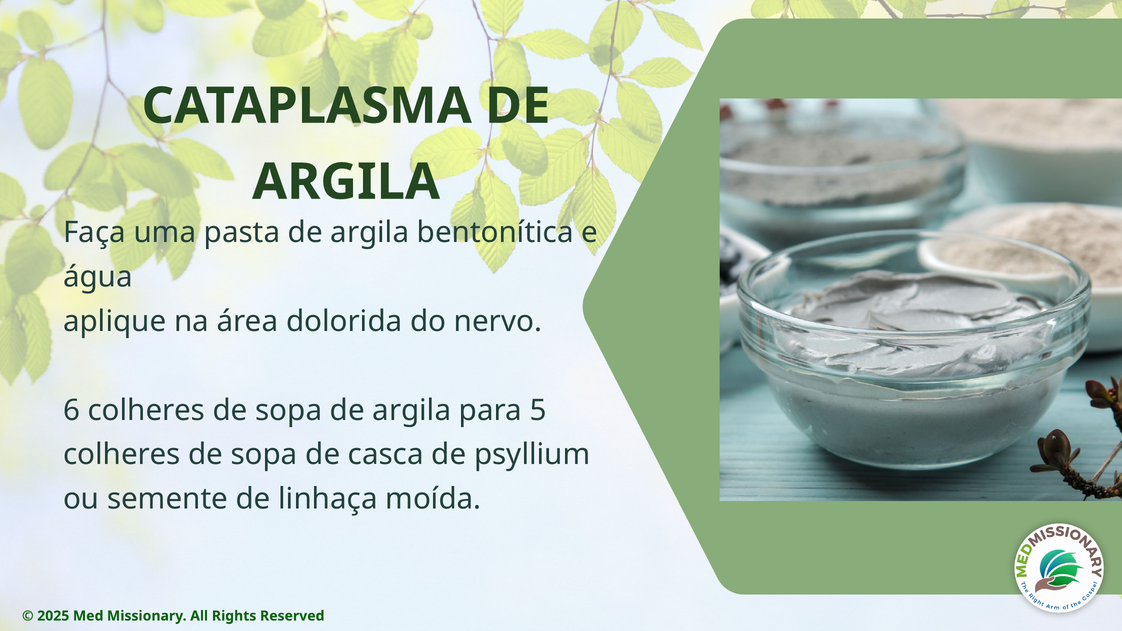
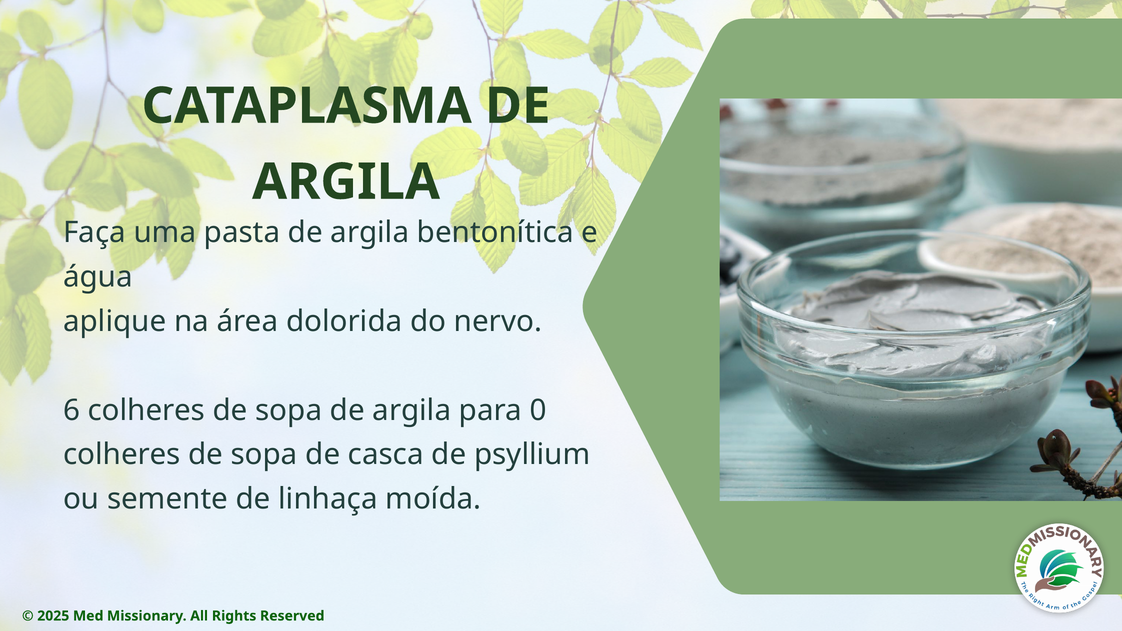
5: 5 -> 0 (538, 410)
